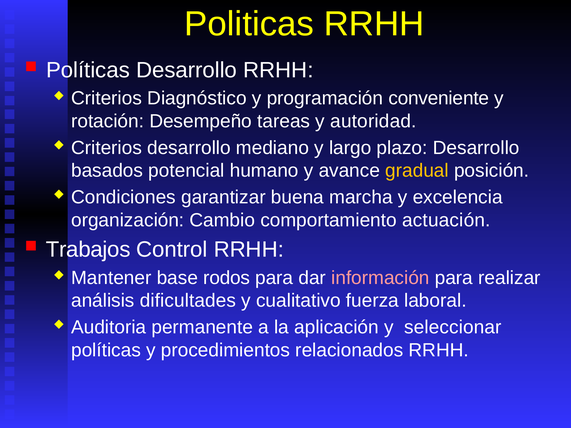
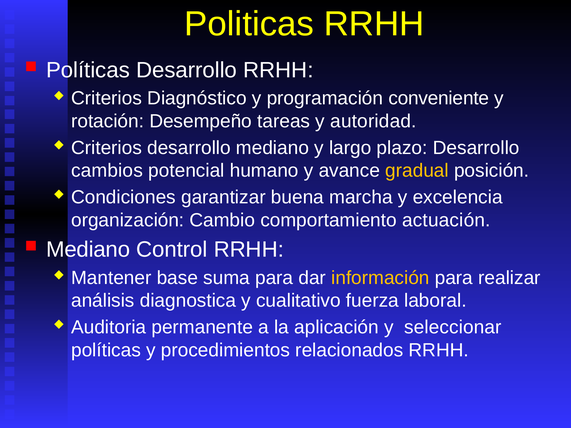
basados: basados -> cambios (107, 171)
Trabajos: Trabajos -> Mediano (88, 250)
rodos: rodos -> suma (227, 278)
información colour: pink -> yellow (380, 278)
dificultades: dificultades -> diagnostica (188, 301)
